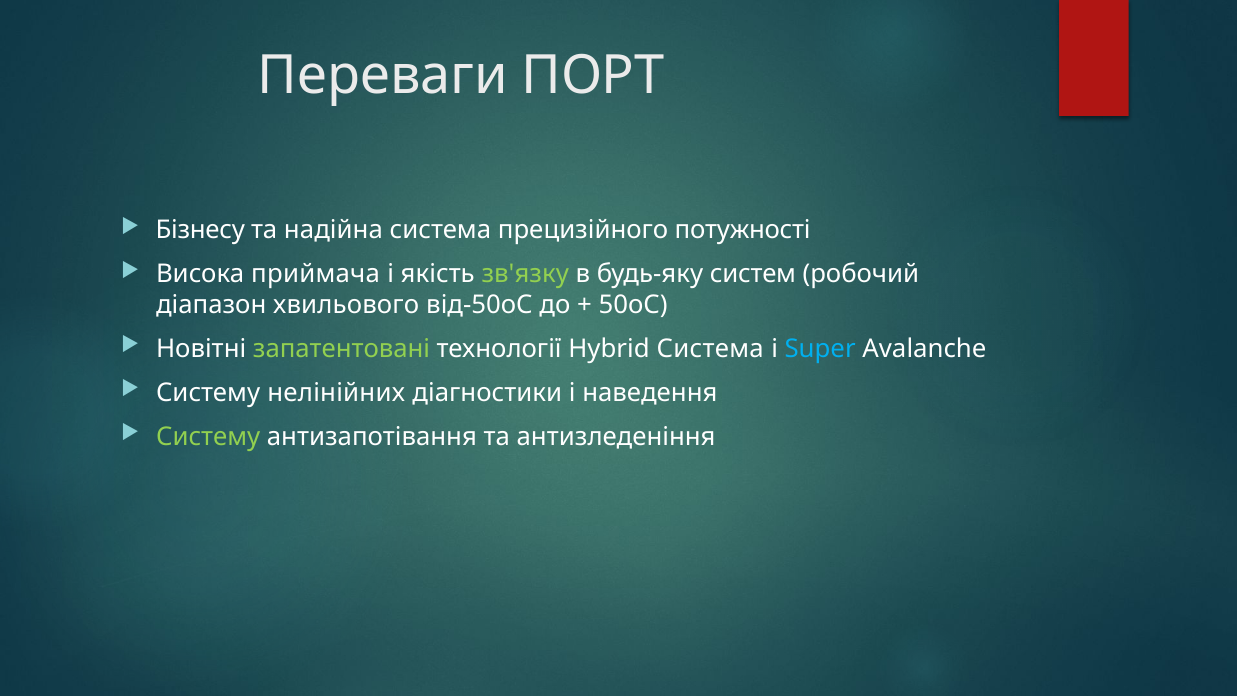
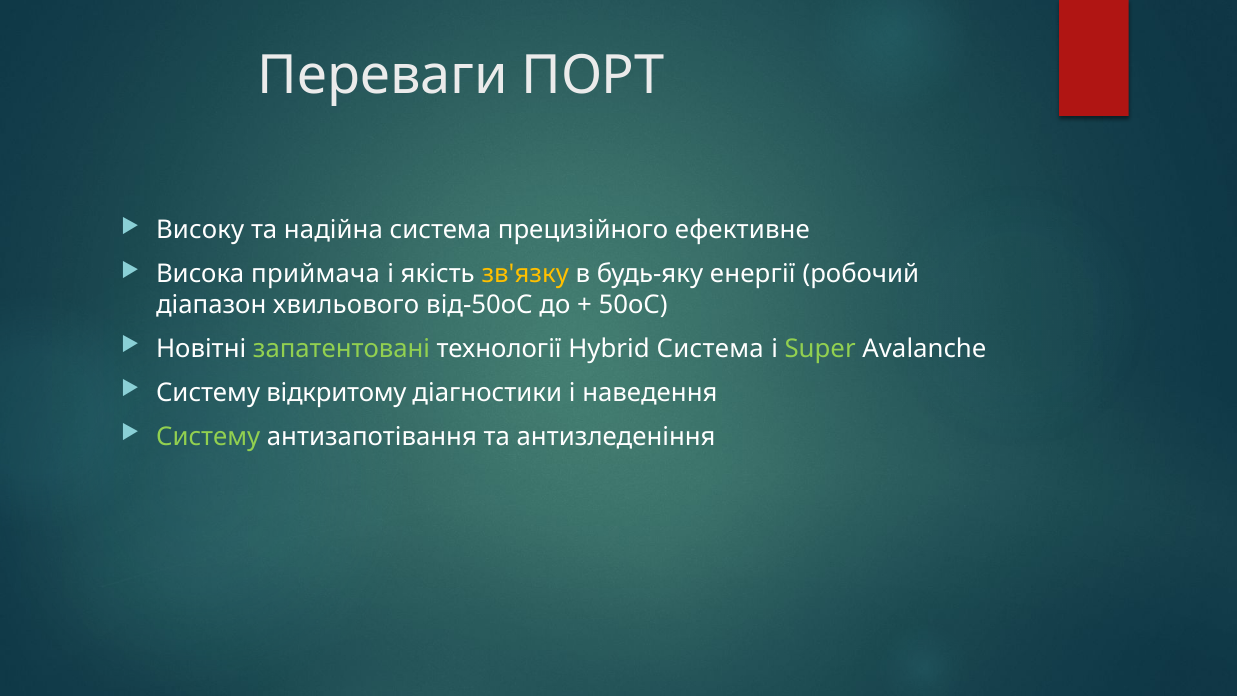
Бізнесу: Бізнесу -> Високу (200, 230)
потужності: потужності -> ефективне (742, 230)
зв'язку colour: light green -> yellow (525, 274)
систем: систем -> енергії (753, 274)
Super colour: light blue -> light green (820, 349)
нелінійних: нелінійних -> відкритому (336, 393)
